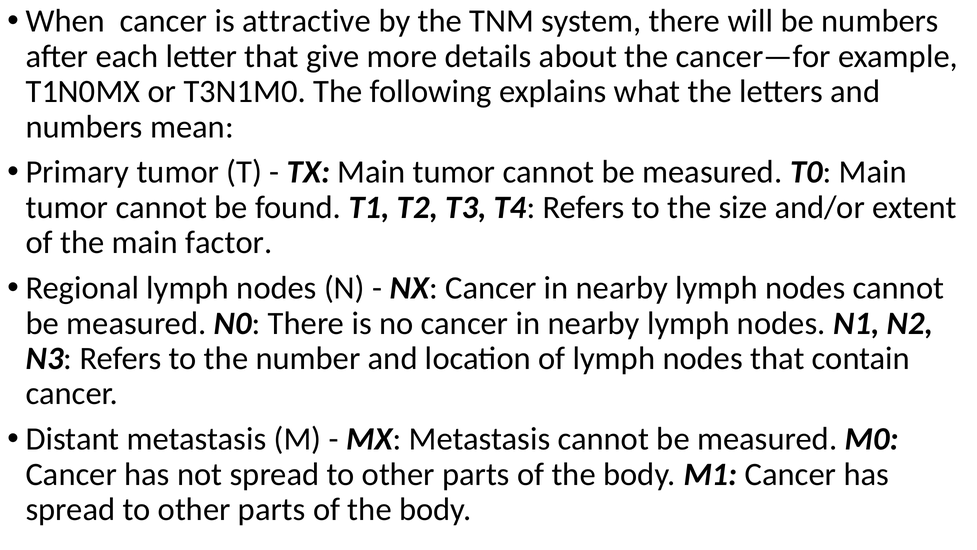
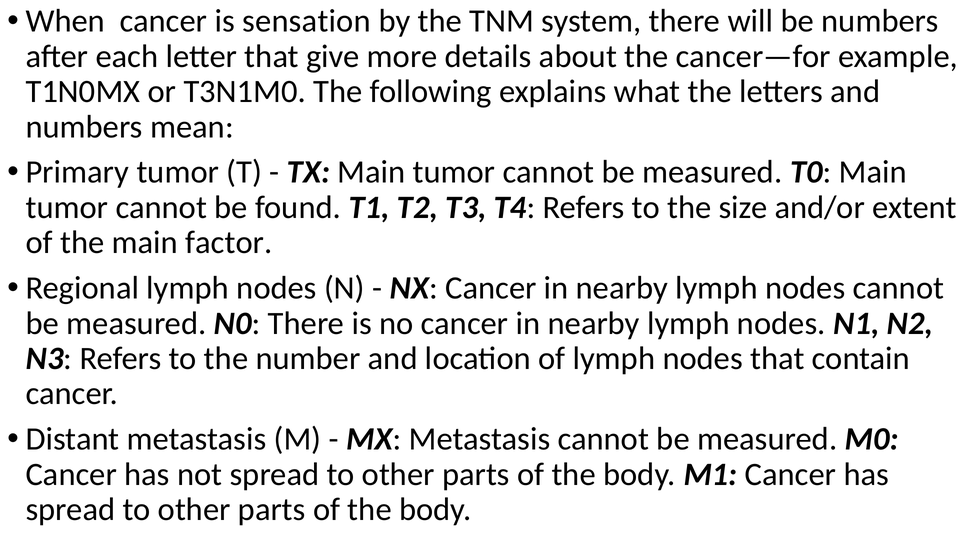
attractive: attractive -> sensation (307, 21)
